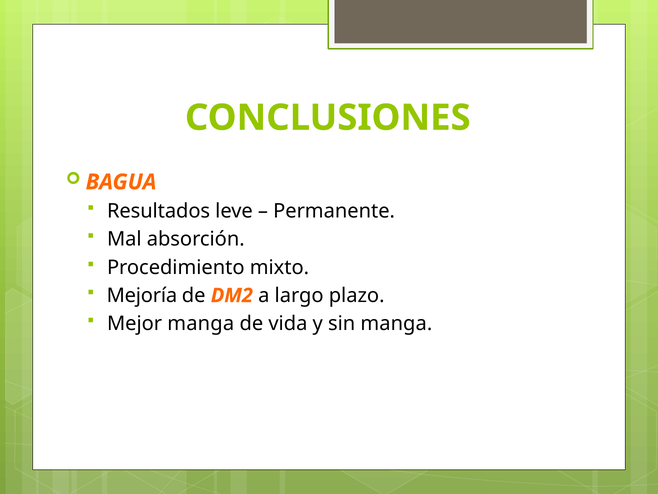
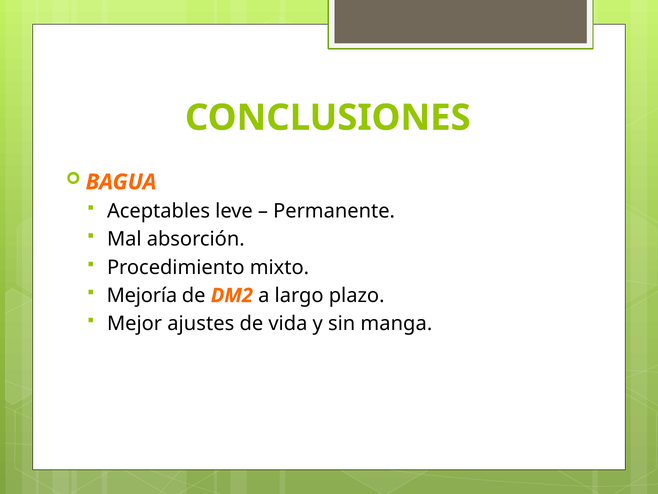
Resultados: Resultados -> Aceptables (159, 211)
Mejor manga: manga -> ajustes (201, 323)
